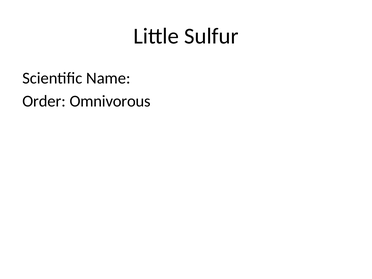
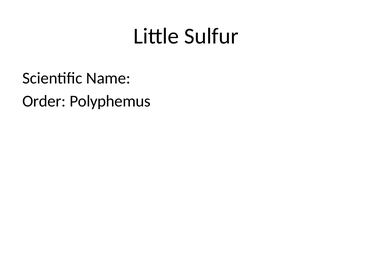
Omnivorous: Omnivorous -> Polyphemus (110, 101)
